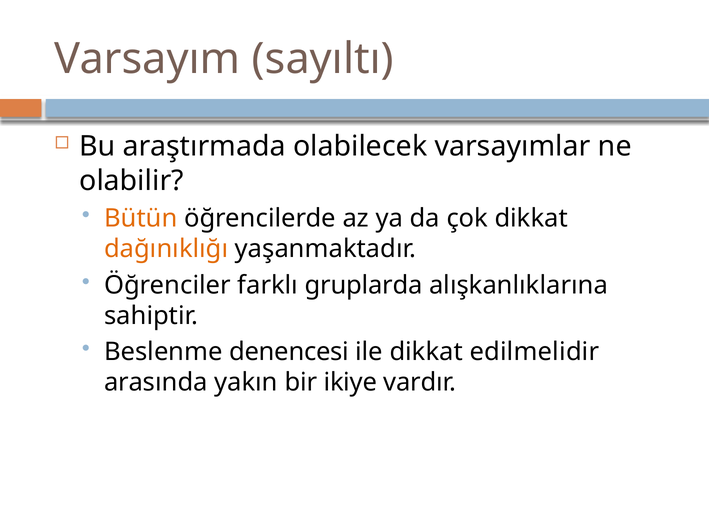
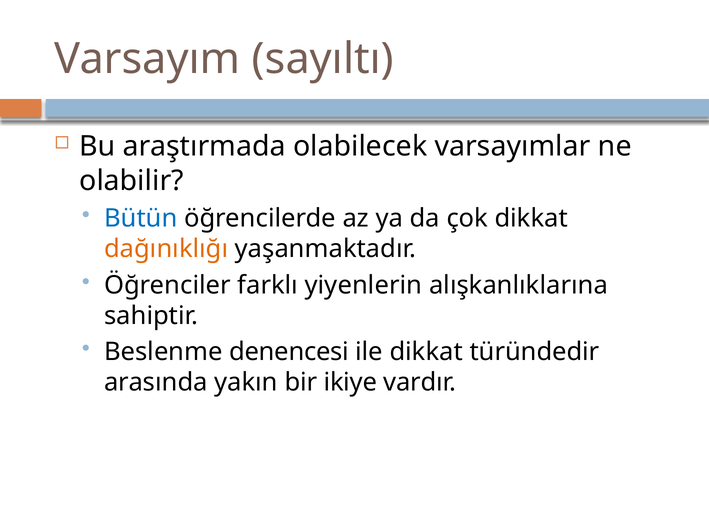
Bütün colour: orange -> blue (141, 219)
gruplarda: gruplarda -> yiyenlerin (363, 286)
edilmelidir: edilmelidir -> türündedir (535, 352)
